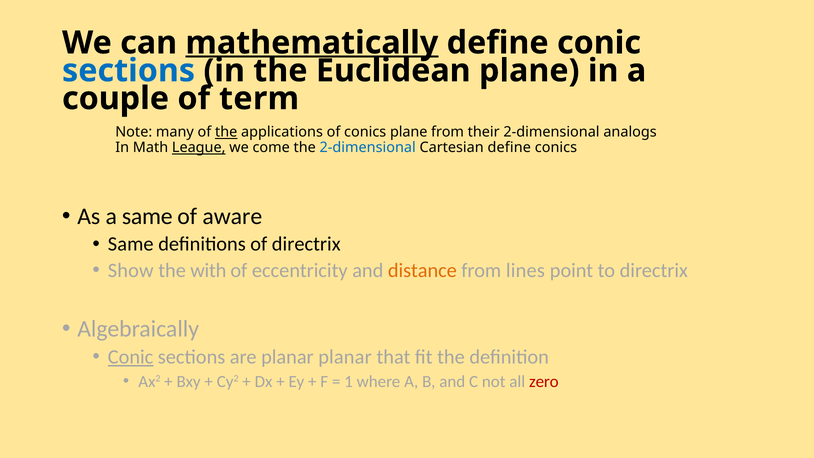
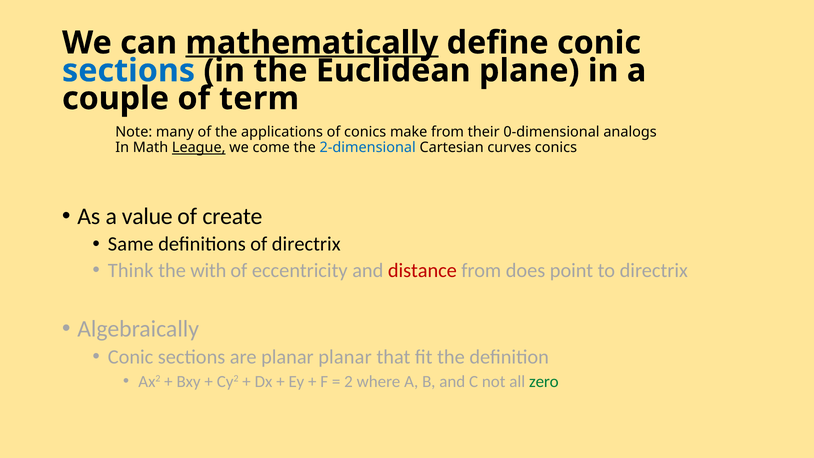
the underline: present -> none (226, 132)
conics plane: plane -> make (409, 132)
their 2-dimensional: 2-dimensional -> 0-dimensional (551, 132)
Cartesian define: define -> curves (509, 148)
a same: same -> value (147, 216)
aware: aware -> create (232, 216)
Show: Show -> Think (131, 270)
distance colour: orange -> red (422, 270)
lines: lines -> does (526, 270)
Conic underline: present -> none (131, 357)
1: 1 -> 2 (348, 381)
zero colour: red -> green (544, 381)
